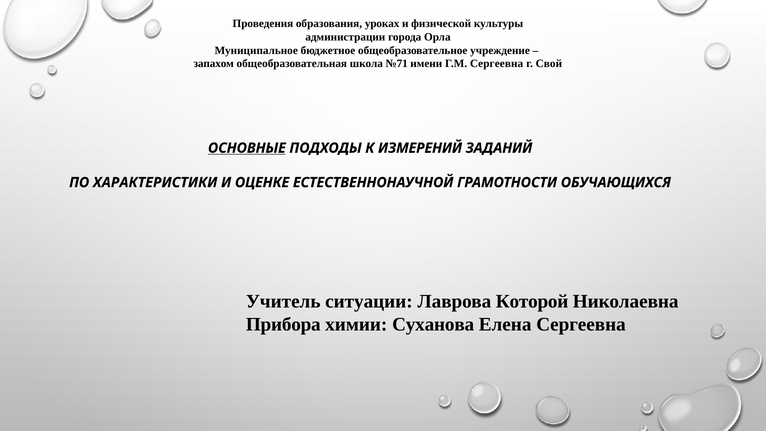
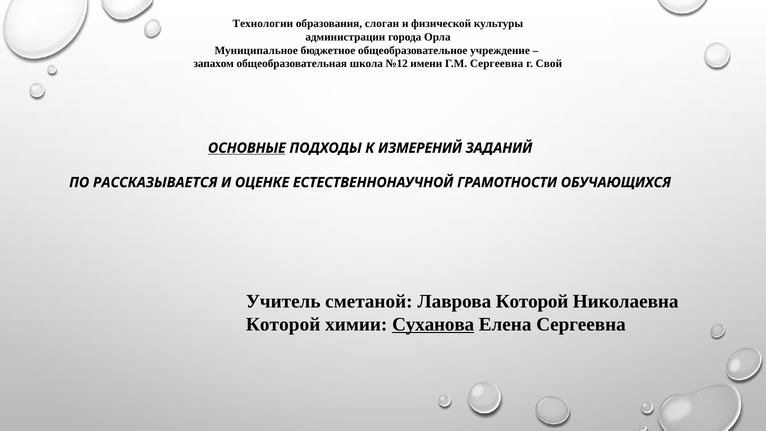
Проведения: Проведения -> Технологии (263, 23)
уроках: уроках -> слоган (382, 23)
№71: №71 -> №12 (397, 64)
ХАРАКТЕРИСТИКИ: ХАРАКТЕРИСТИКИ -> РАССКАЗЫВАЕТСЯ (155, 182)
ситуации: ситуации -> сметаной (369, 301)
Прибора: Прибора -> Которой (283, 324)
Суханова underline: none -> present (433, 324)
